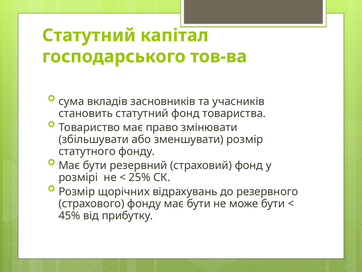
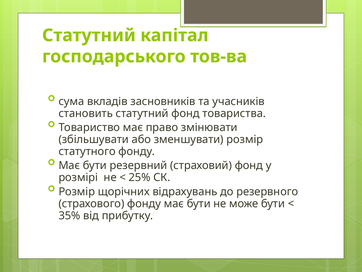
45%: 45% -> 35% (69, 215)
